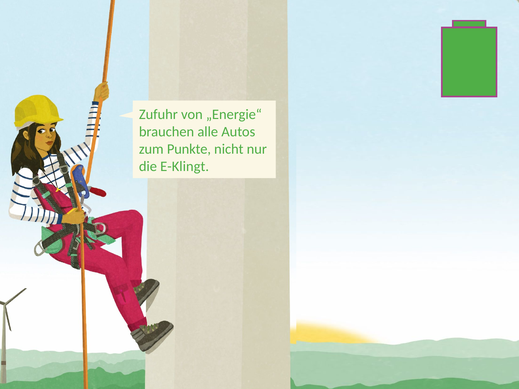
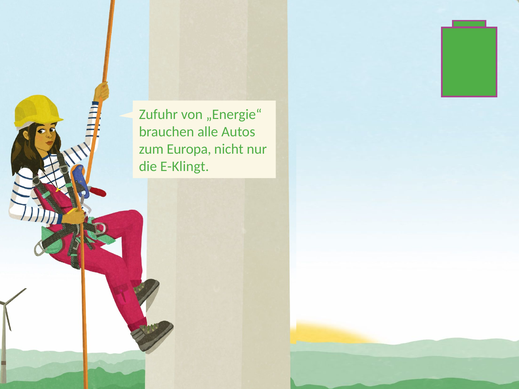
Punkte: Punkte -> Europa (189, 149)
